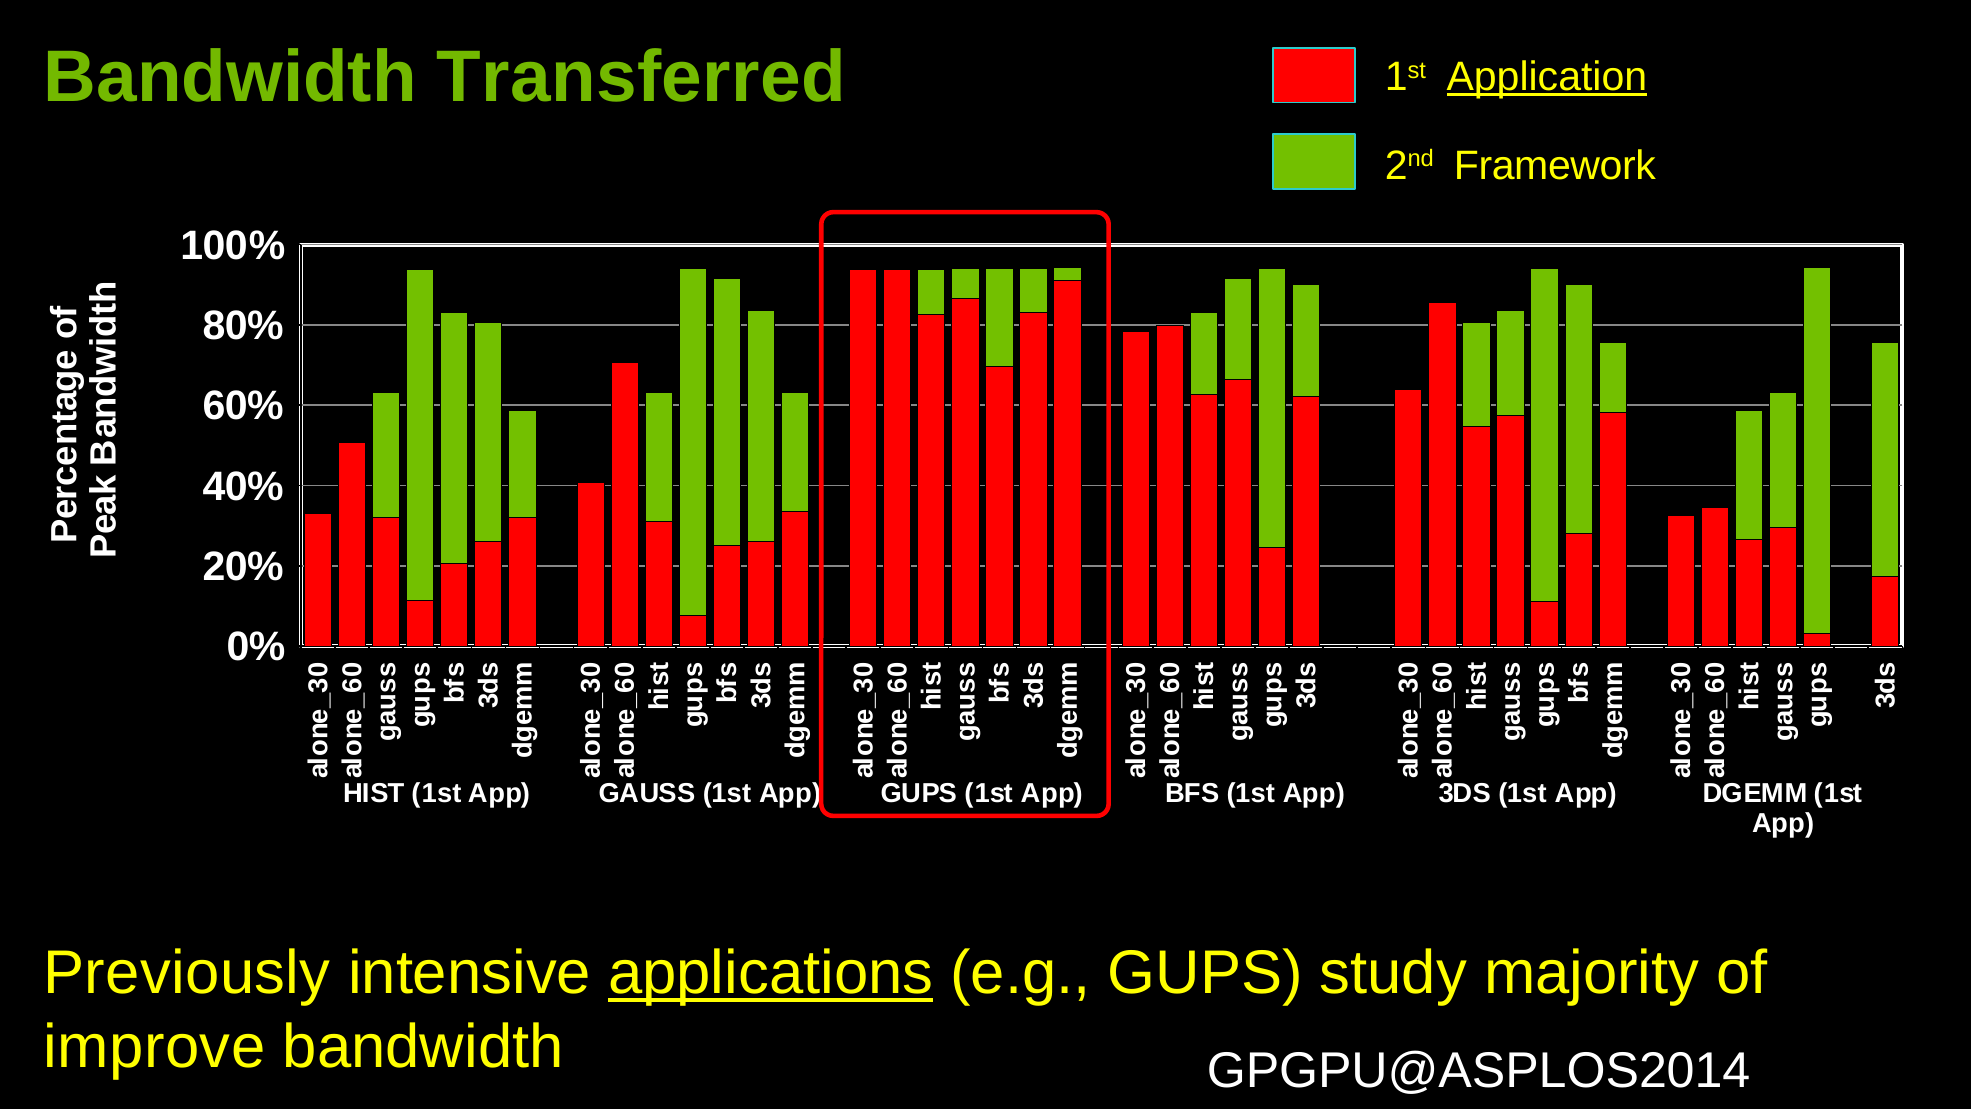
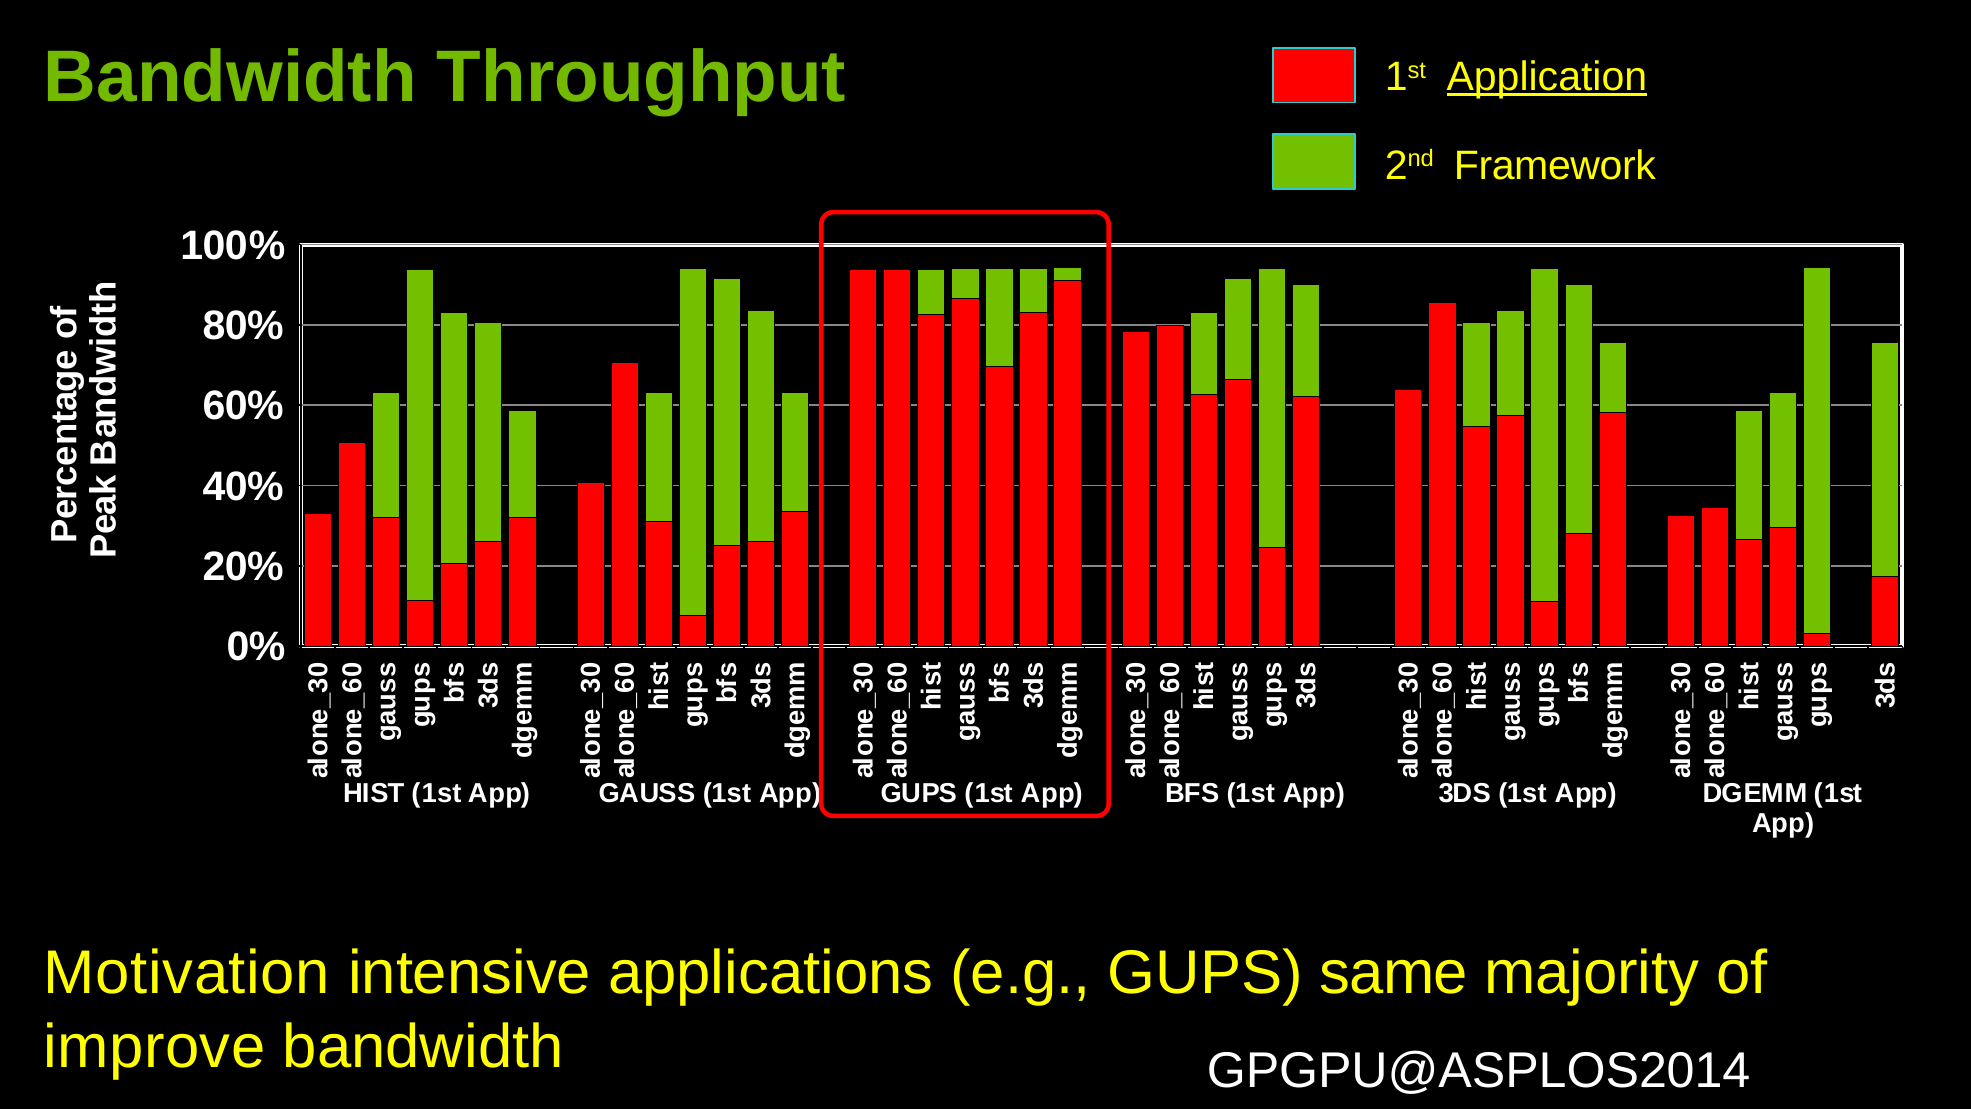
Transferred: Transferred -> Throughput (642, 78)
Previously: Previously -> Motivation (187, 973)
applications underline: present -> none (771, 973)
study: study -> same (1394, 973)
